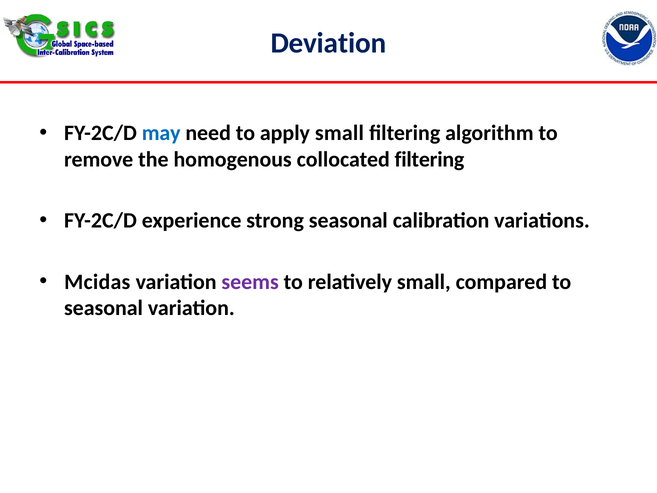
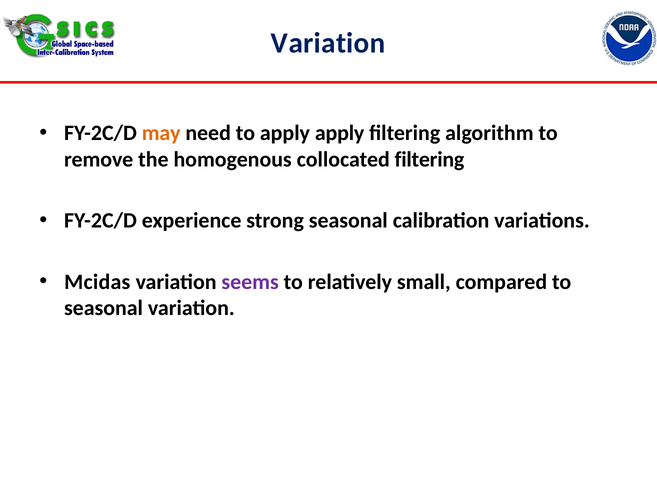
Deviation: Deviation -> Variation (328, 43)
may colour: blue -> orange (161, 133)
apply small: small -> apply (340, 133)
